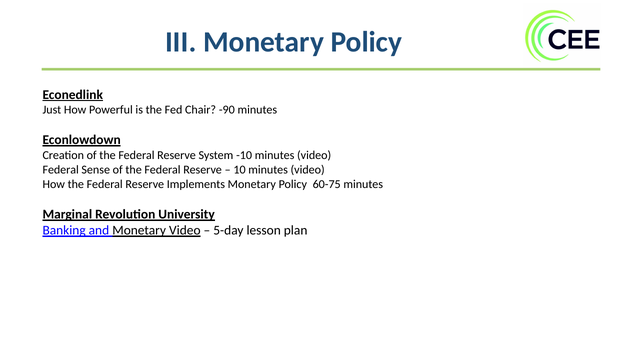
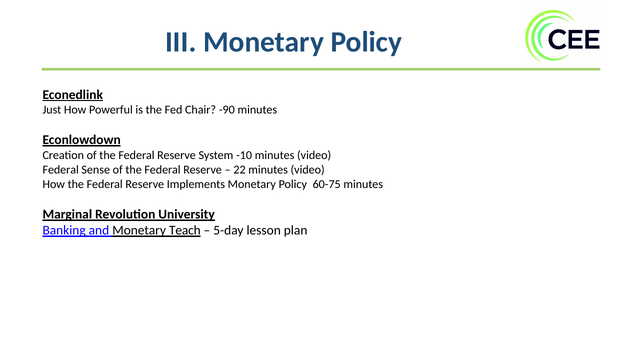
10: 10 -> 22 (240, 170)
Monetary Video: Video -> Teach (185, 231)
